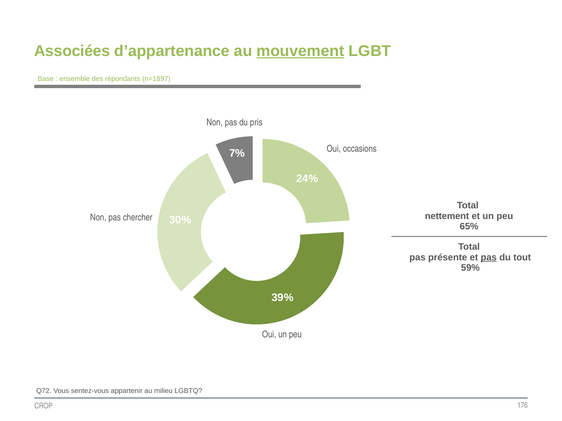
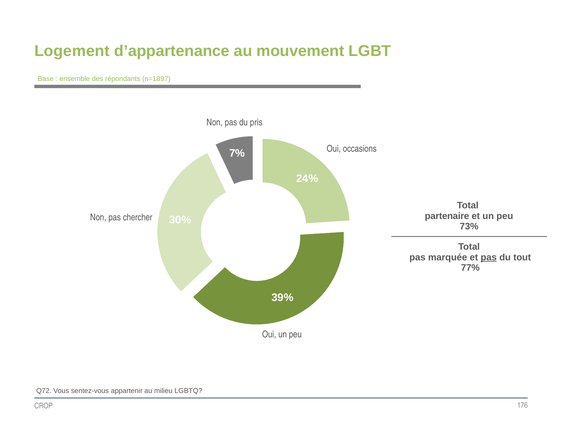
Associées: Associées -> Logement (72, 51)
mouvement underline: present -> none (300, 51)
nettement: nettement -> partenaire (447, 216)
65%: 65% -> 73% (469, 227)
présente: présente -> marquée (448, 258)
59%: 59% -> 77% (470, 268)
